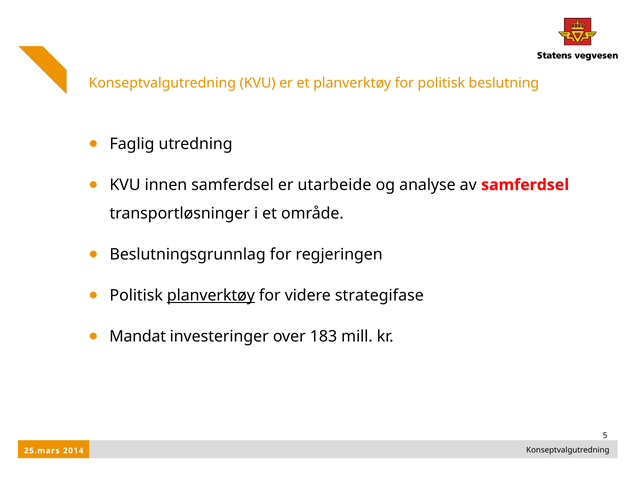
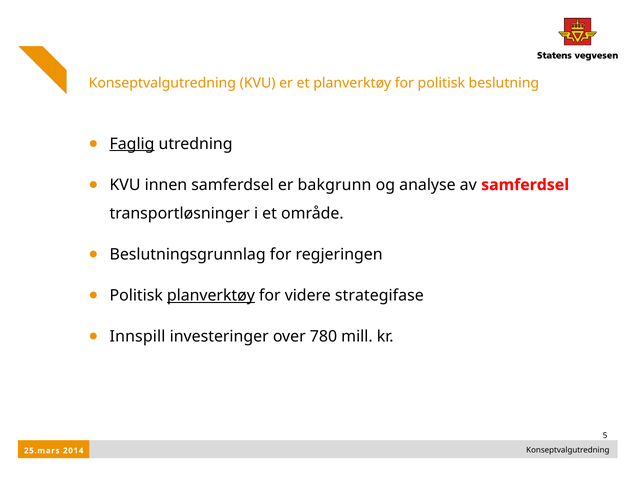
Faglig underline: none -> present (132, 144)
utarbeide: utarbeide -> bakgrunn (335, 185)
Mandat: Mandat -> Innspill (138, 337)
183: 183 -> 780 (324, 337)
